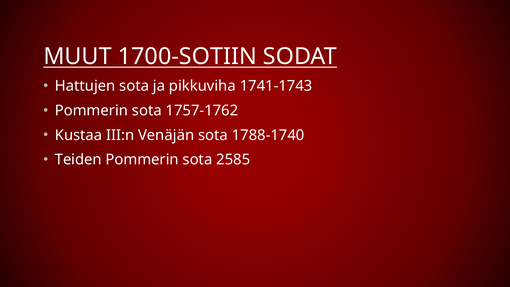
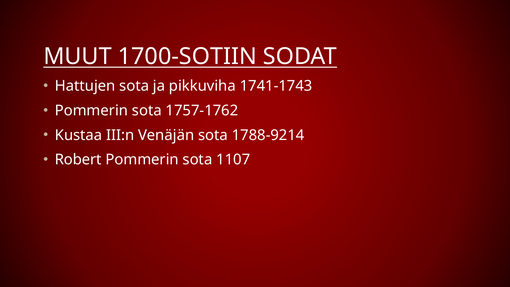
1788-1740: 1788-1740 -> 1788-9214 (268, 135)
Teiden: Teiden -> Robert (78, 160)
2585: 2585 -> 1107 (233, 160)
